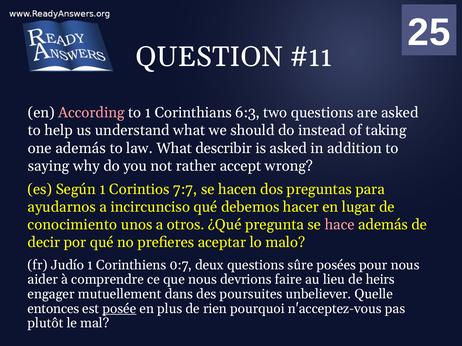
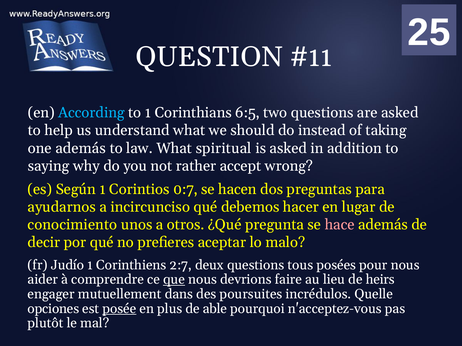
According colour: pink -> light blue (91, 113)
6:3: 6:3 -> 6:5 (248, 113)
describir: describir -> spiritual (224, 148)
7:7: 7:7 -> 0:7 (185, 190)
0:7: 0:7 -> 2:7 (181, 265)
sûre: sûre -> tous (300, 265)
que underline: none -> present (174, 280)
unbeliever: unbeliever -> incrédulos (318, 295)
entonces: entonces -> opciones (53, 309)
rien: rien -> able (215, 309)
